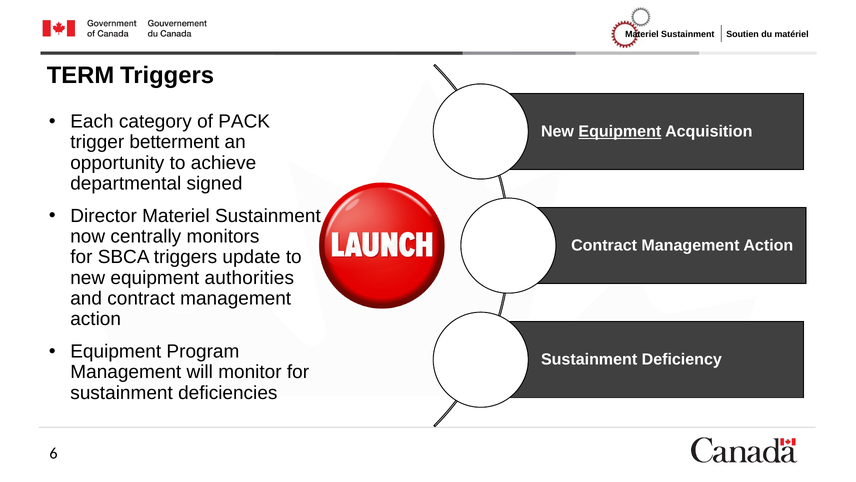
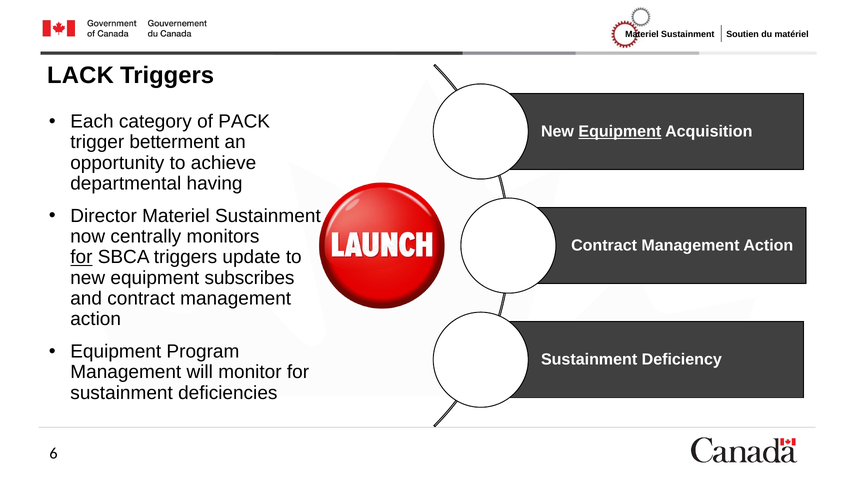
TERM: TERM -> LACK (80, 75)
signed: signed -> having (215, 183)
for underline: none -> present (81, 257)
authorities: authorities -> subscribes (249, 278)
